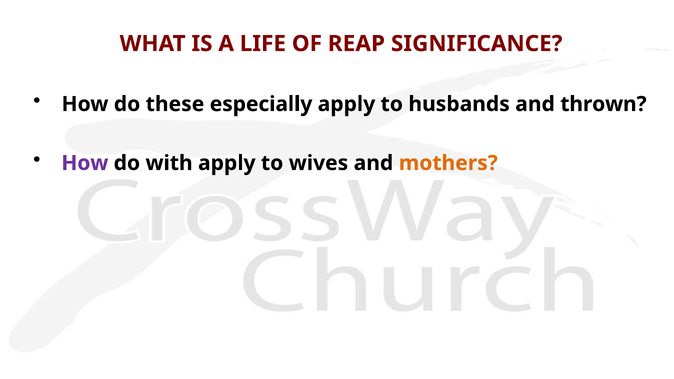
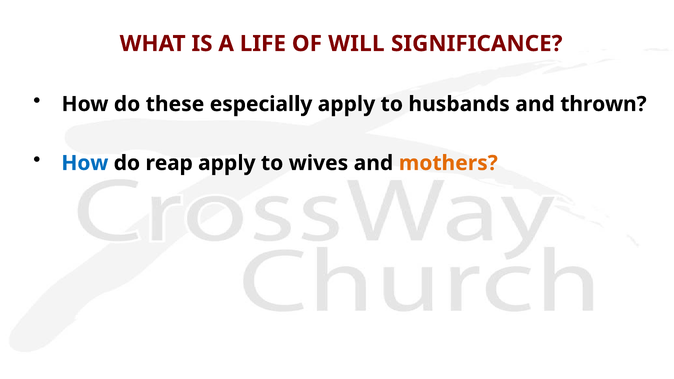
REAP: REAP -> WILL (356, 44)
How colour: purple -> blue (85, 163)
with: with -> reap (169, 163)
